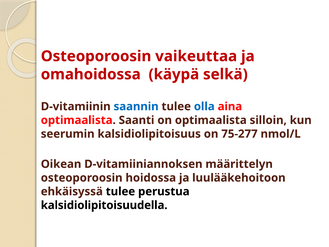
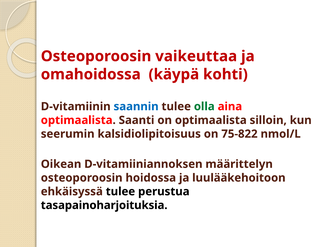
selkä: selkä -> kohti (225, 74)
olla colour: blue -> green (204, 106)
75-277: 75-277 -> 75-822 (239, 134)
kalsidiolipitoisuudella: kalsidiolipitoisuudella -> tasapainoharjoituksia (104, 205)
